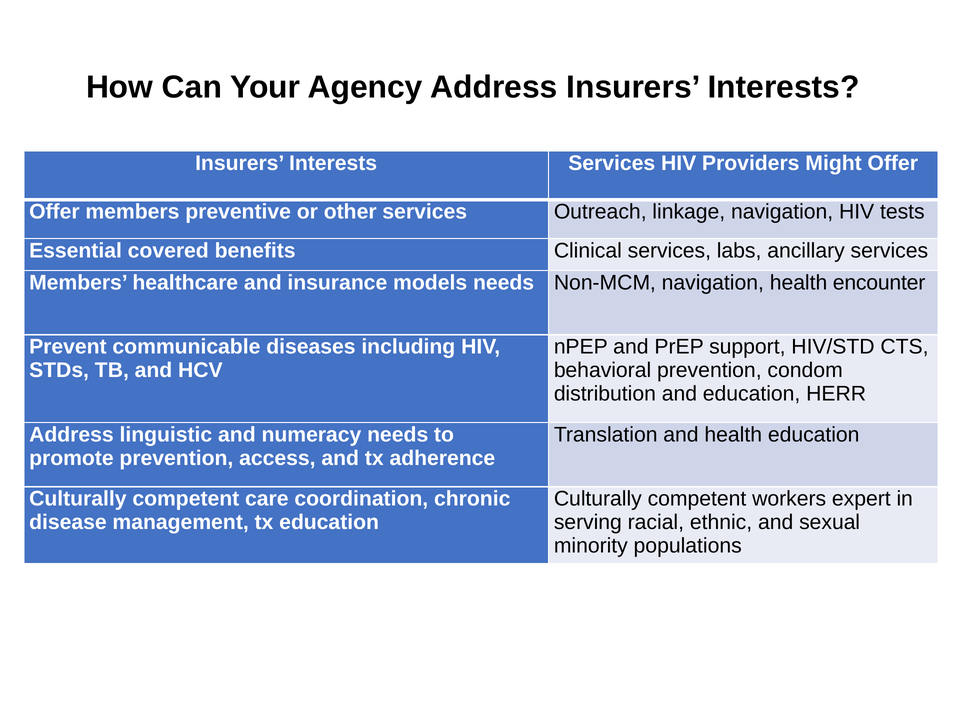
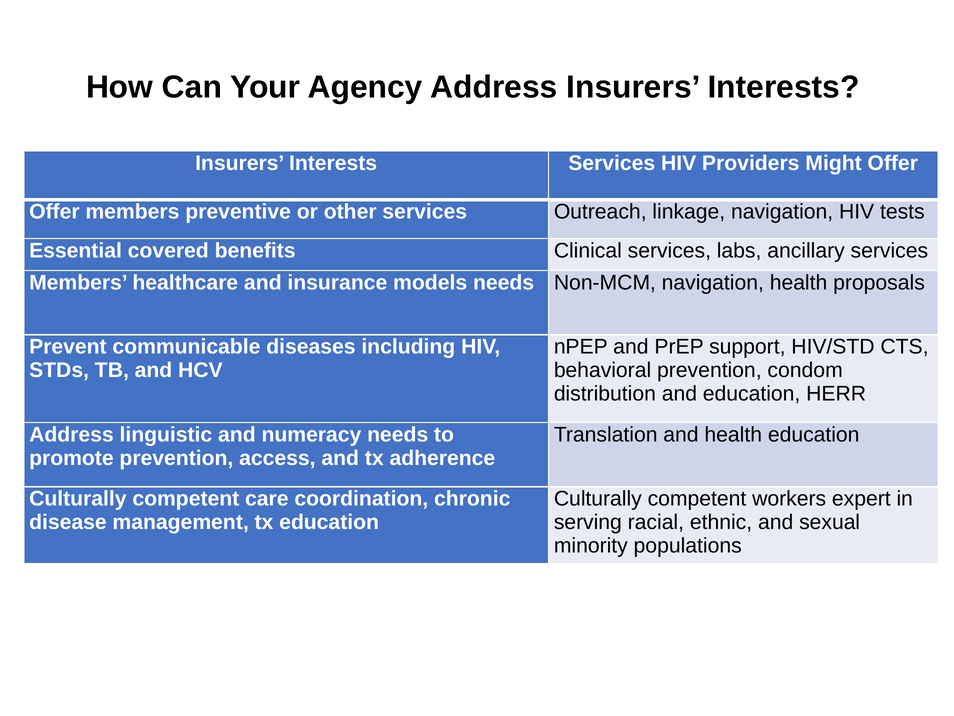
encounter: encounter -> proposals (879, 283)
